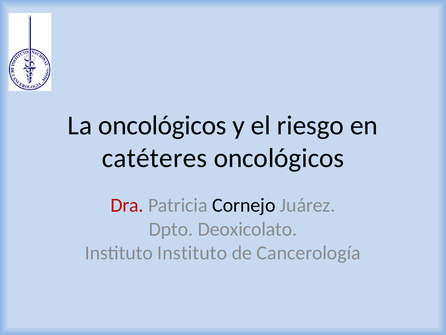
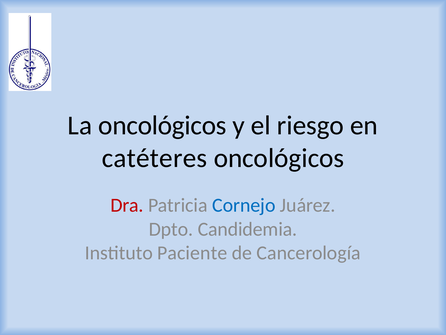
Cornejo colour: black -> blue (244, 205)
Deoxicolato: Deoxicolato -> Candidemia (247, 229)
Instituto Instituto: Instituto -> Paciente (192, 253)
